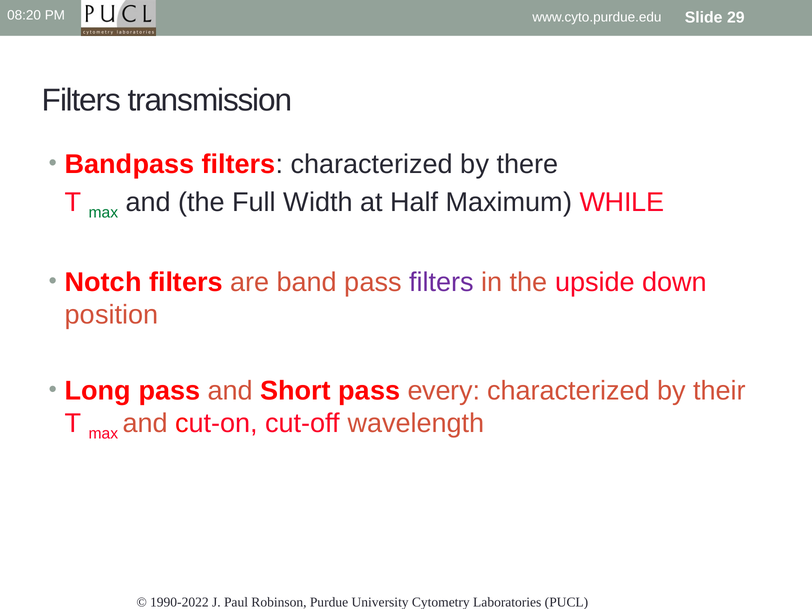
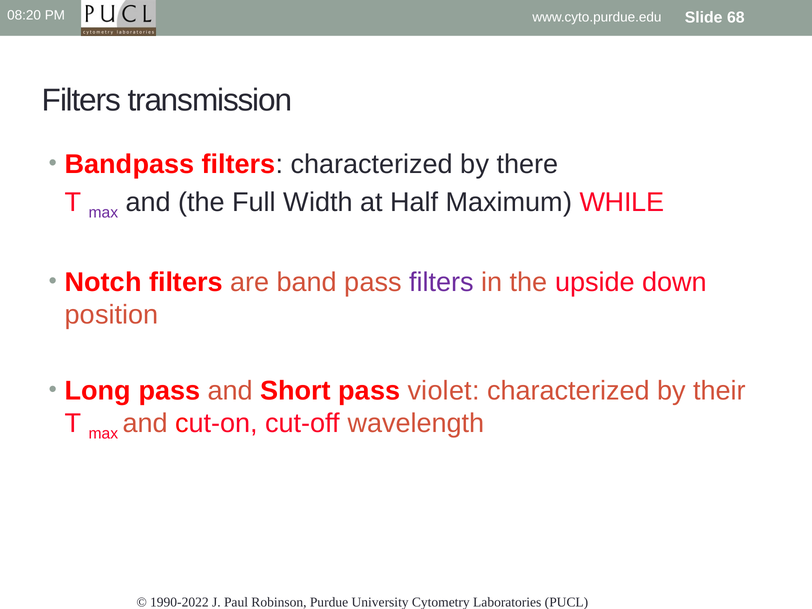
29: 29 -> 68 (736, 17)
max colour: green -> purple (103, 213)
every: every -> violet (444, 391)
